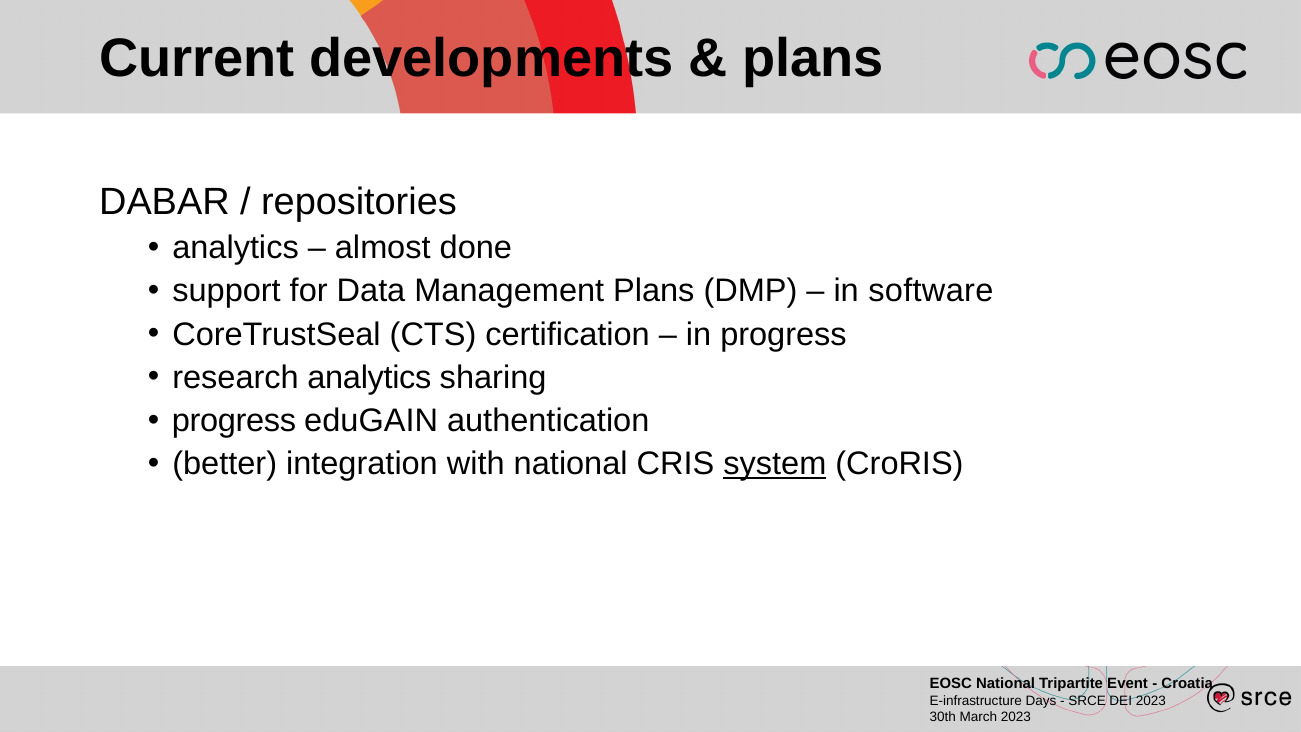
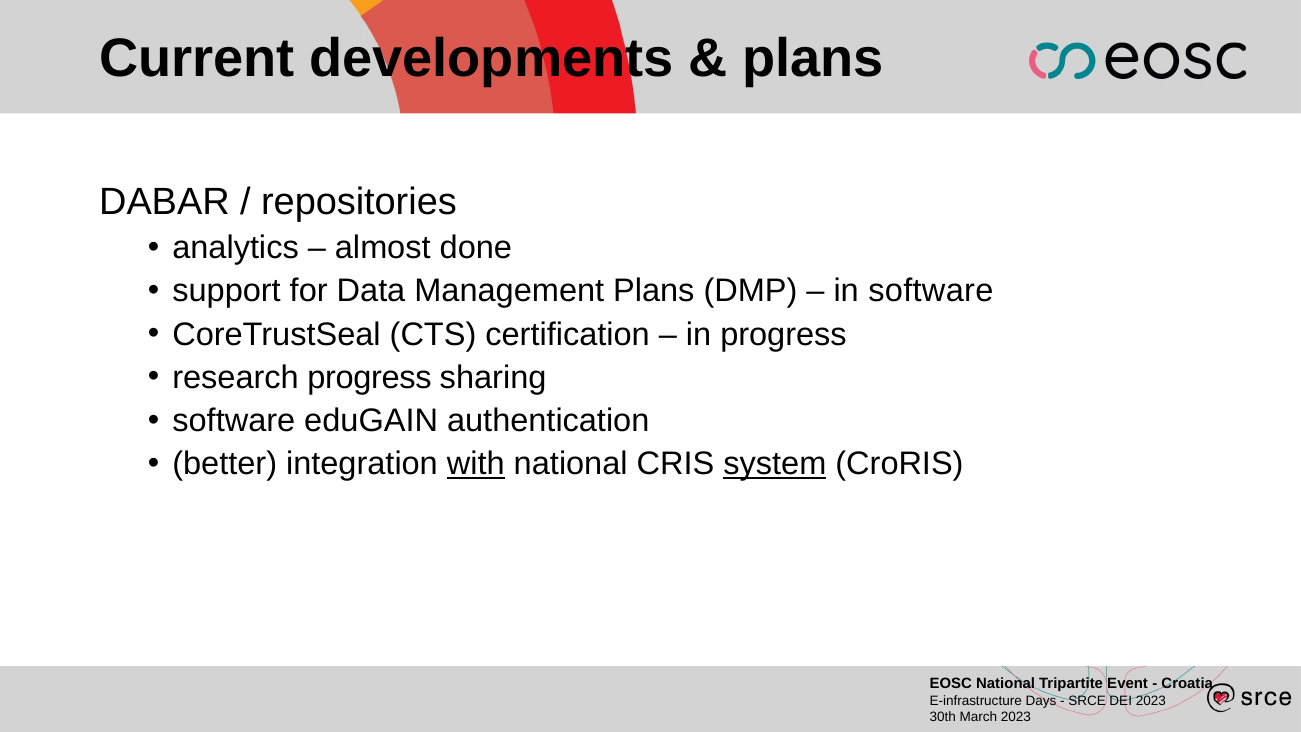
research analytics: analytics -> progress (369, 377)
progress: progress -> software (234, 421)
with underline: none -> present (476, 464)
